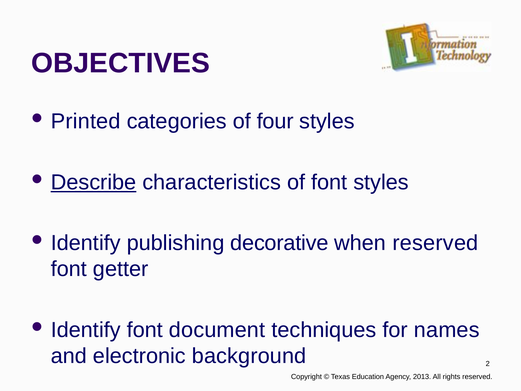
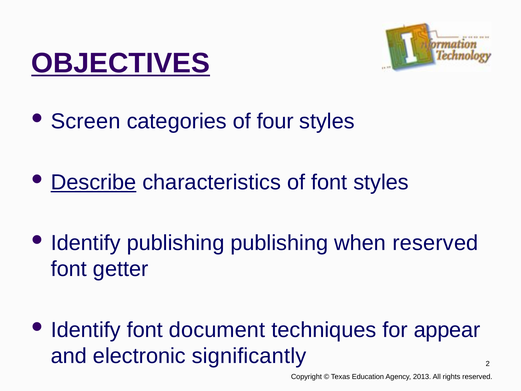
OBJECTIVES underline: none -> present (121, 63)
Printed: Printed -> Screen (86, 121)
publishing decorative: decorative -> publishing (279, 243)
names: names -> appear (447, 330)
background: background -> significantly (249, 356)
